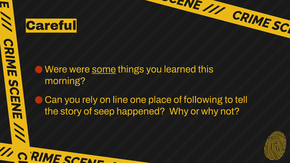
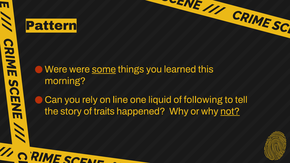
Careful: Careful -> Pattern (51, 26)
place: place -> liquid (160, 100)
seep: seep -> traits (104, 111)
not underline: none -> present (230, 111)
